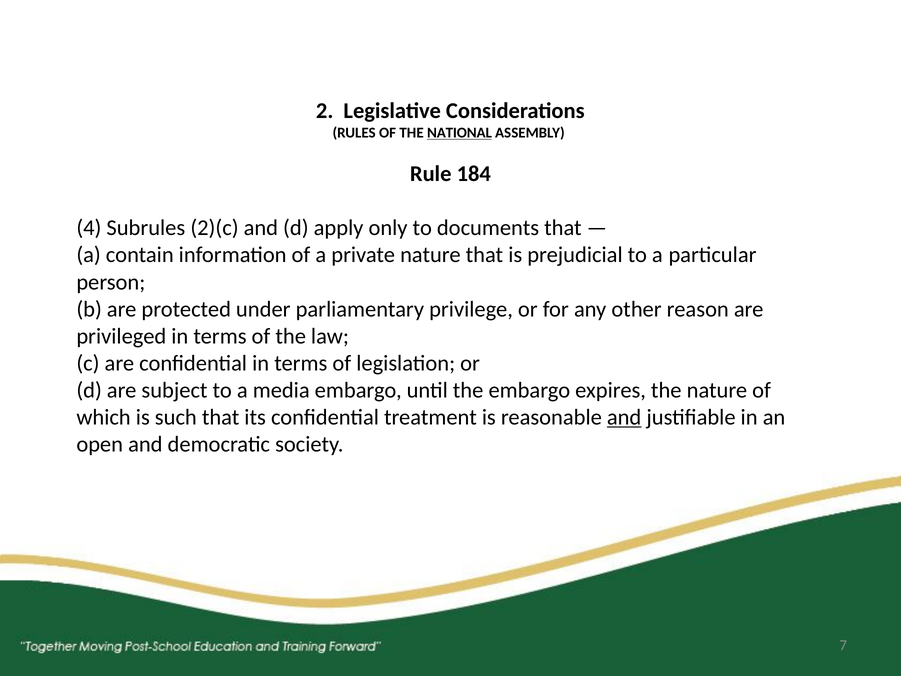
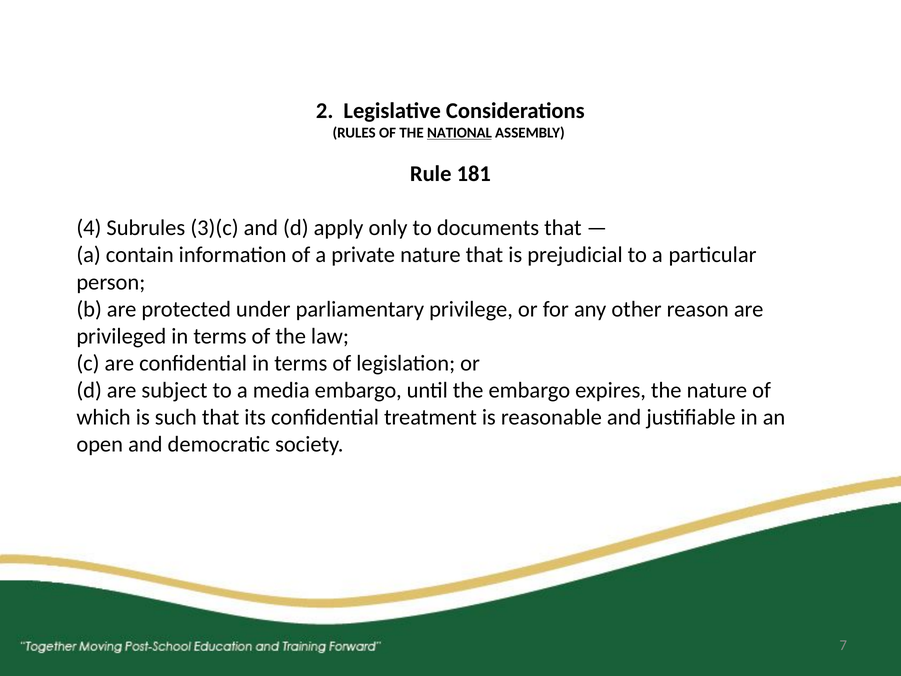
184: 184 -> 181 (474, 174)
2)(c: 2)(c -> 3)(c (215, 228)
and underline: present -> none (624, 417)
